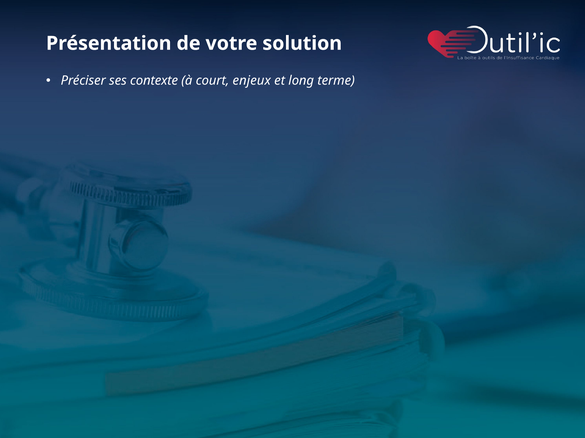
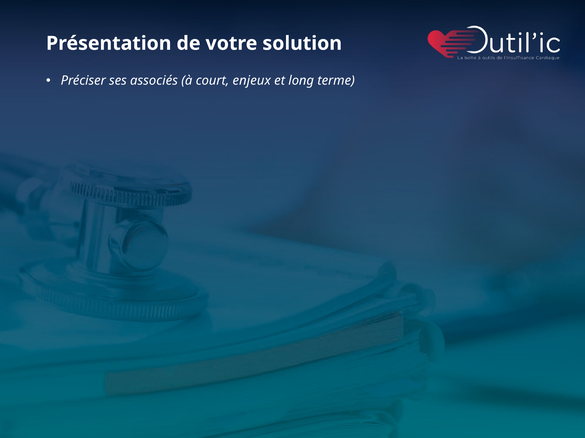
contexte: contexte -> associés (154, 81)
